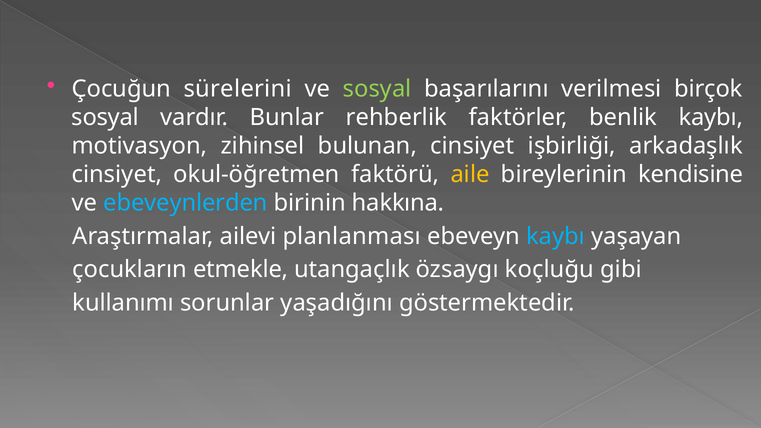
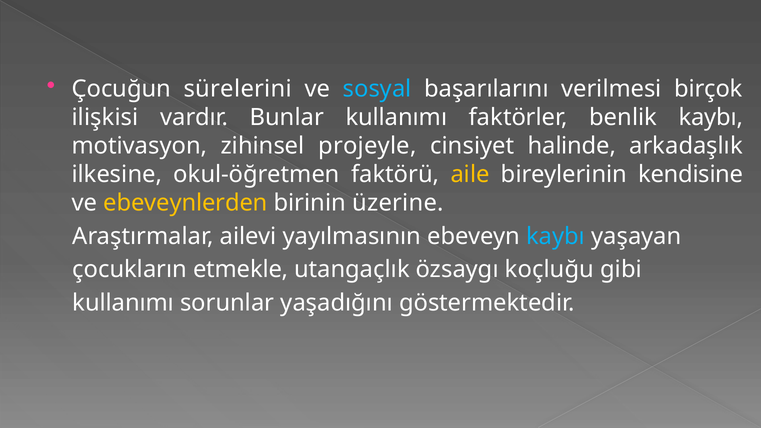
sosyal colour: light green -> light blue (377, 89)
sosyal: sosyal -> ilişkisi (105, 117)
Bunlar rehberlik: rehberlik -> kullanımı (396, 117)
bulunan: bulunan -> projeyle (367, 146)
işbirliği: işbirliği -> halinde (572, 146)
cinsiyet: cinsiyet -> ilkesine (117, 175)
ebeveynlerden colour: light blue -> yellow (185, 203)
hakkına: hakkına -> üzerine (398, 203)
planlanması: planlanması -> yayılmasının (352, 236)
